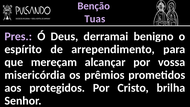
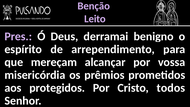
Tuas: Tuas -> Leito (95, 19)
brilha: brilha -> todos (171, 88)
